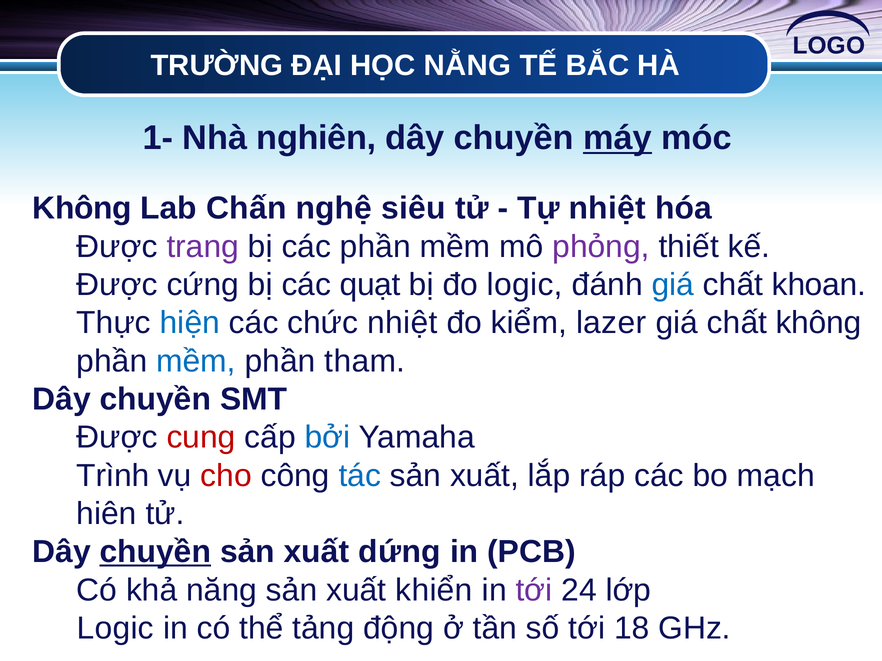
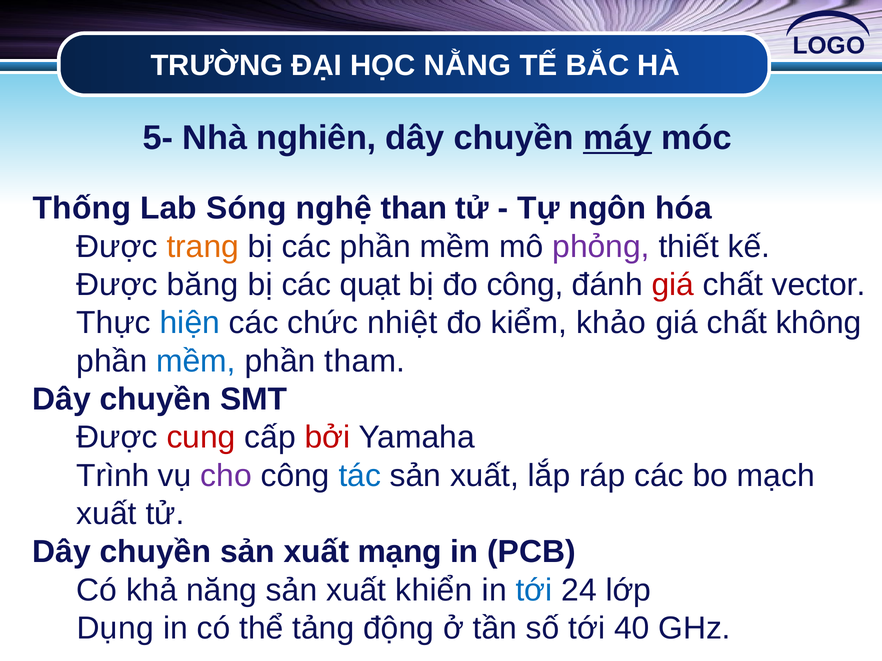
1-: 1- -> 5- (158, 138)
Không: Không -> Thống (82, 208)
Chấn: Chấn -> Sóng (246, 208)
siêu: siêu -> than (414, 208)
Tự nhiệt: nhiệt -> ngôn (607, 208)
trang colour: purple -> orange (203, 247)
cứng: cứng -> băng (203, 285)
đo logic: logic -> công (525, 285)
giá colour: blue -> red (673, 285)
khoan: khoan -> vector (819, 285)
lazer: lazer -> khảo (611, 323)
bởi colour: blue -> red (327, 438)
cho colour: red -> purple (226, 476)
hiên: hiên -> xuất (107, 514)
chuyền underline: present -> none (155, 552)
dứng: dứng -> mạng (400, 552)
tới colour: purple -> blue (534, 590)
Logic: Logic -> Dụng (115, 629)
18: 18 -> 40 (632, 629)
